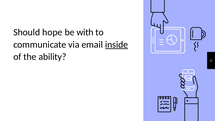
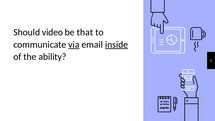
hope: hope -> video (52, 32)
with: with -> that (85, 32)
via underline: none -> present (74, 45)
